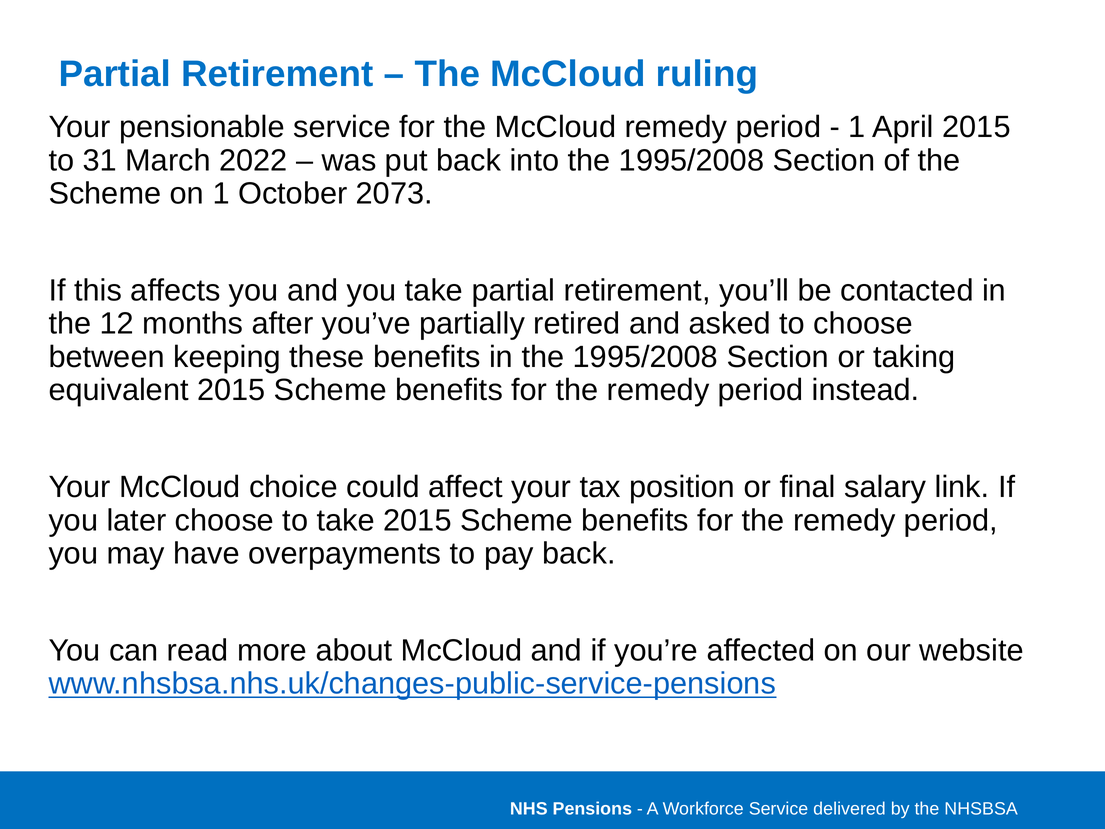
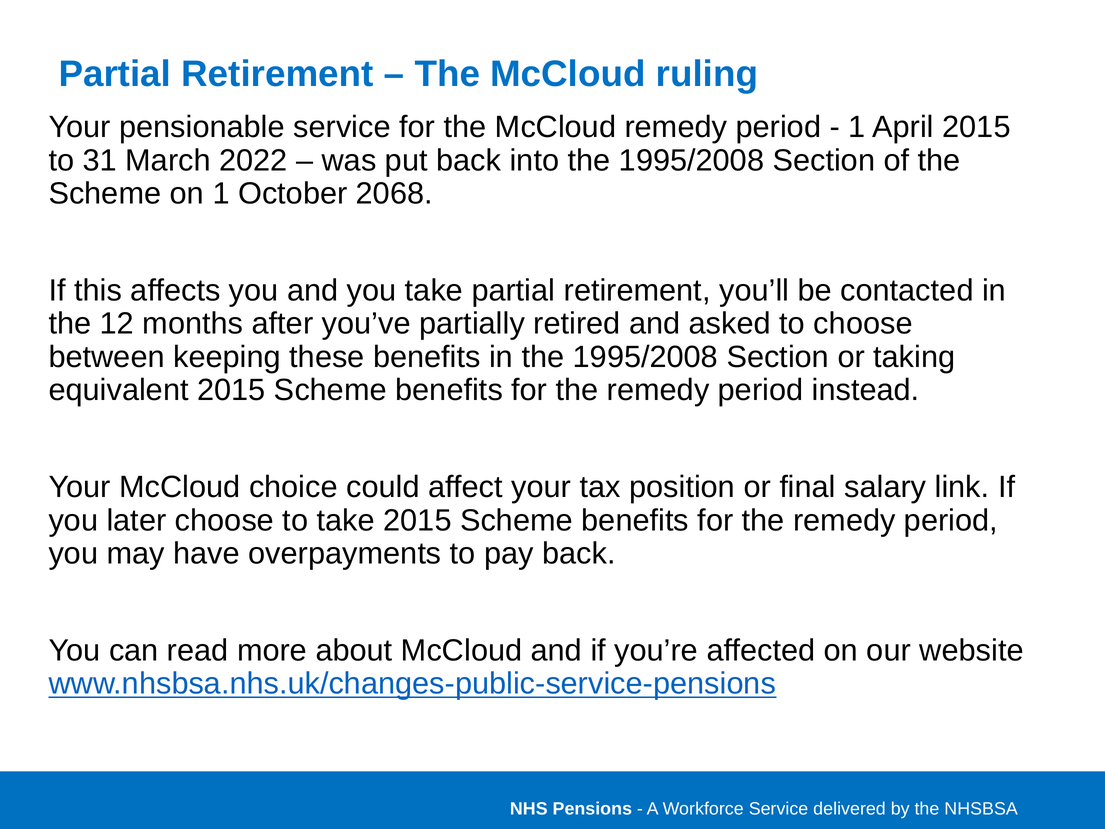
2073: 2073 -> 2068 (394, 194)
